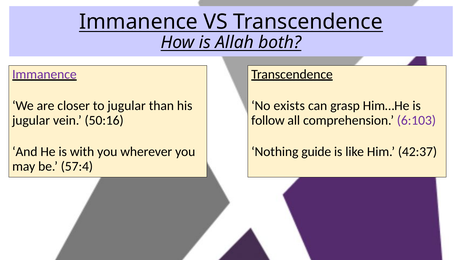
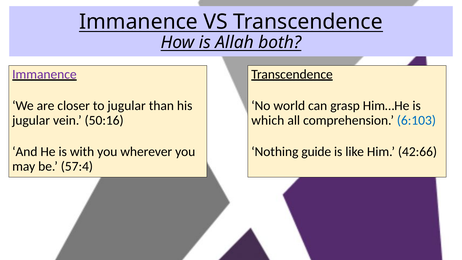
exists: exists -> world (289, 106)
follow: follow -> which (268, 120)
6:103 colour: purple -> blue (416, 120)
42:37: 42:37 -> 42:66 (417, 152)
